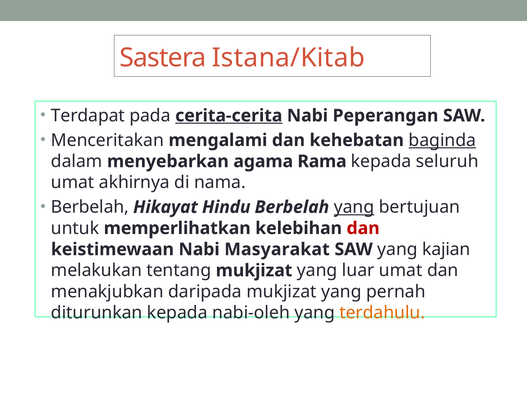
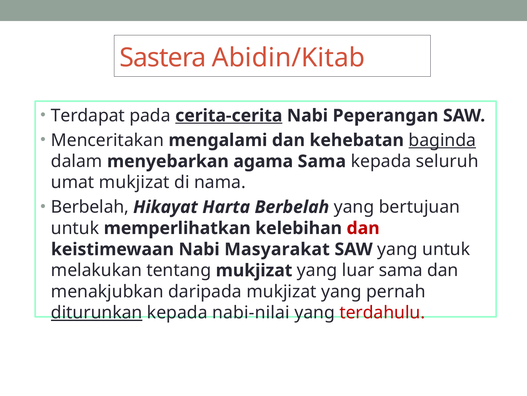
Istana/Kitab: Istana/Kitab -> Abidin/Kitab (288, 58)
agama Rama: Rama -> Sama (322, 161)
umat akhirnya: akhirnya -> mukjizat (134, 182)
Hindu: Hindu -> Harta (226, 207)
yang underline: present -> none (354, 207)
yang kajian: kajian -> untuk (446, 249)
luar umat: umat -> sama (401, 270)
diturunkan underline: none -> present (97, 312)
nabi-oleh: nabi-oleh -> nabi-nilai (251, 312)
terdahulu colour: orange -> red (382, 312)
